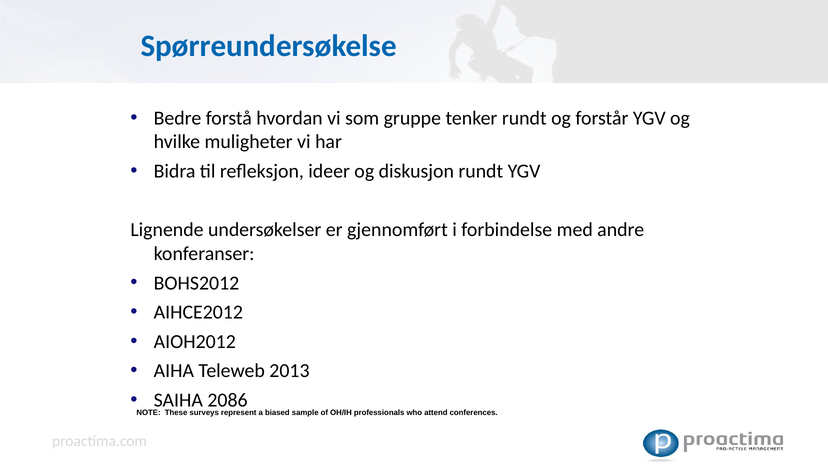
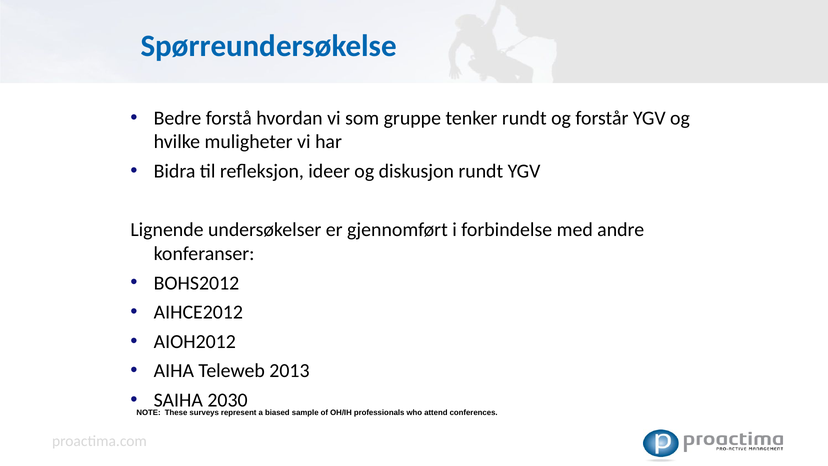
2086: 2086 -> 2030 (228, 400)
